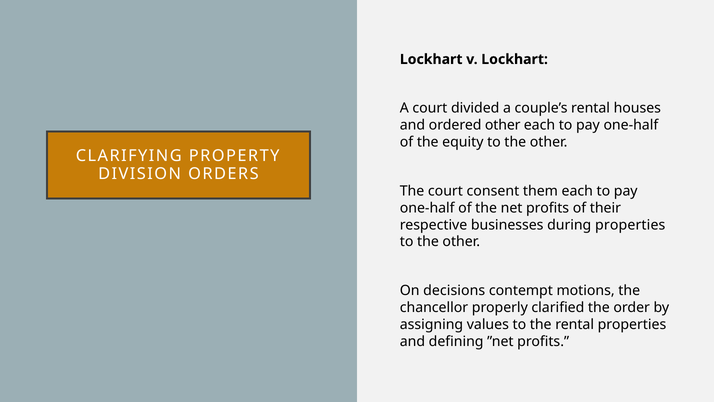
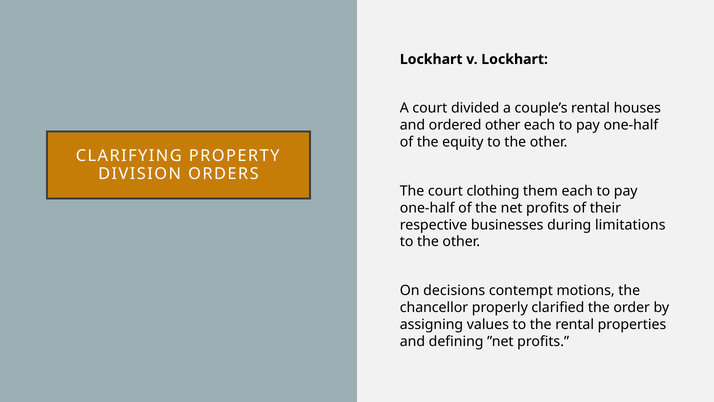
consent: consent -> clothing (493, 191)
during properties: properties -> limitations (630, 225)
